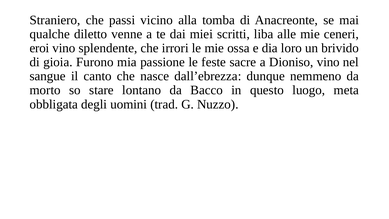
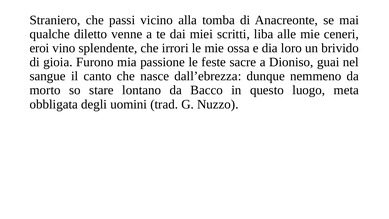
Dioniso vino: vino -> guai (328, 62)
